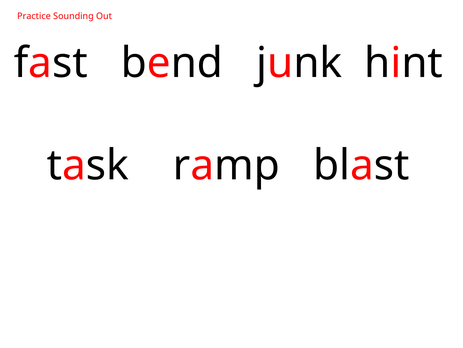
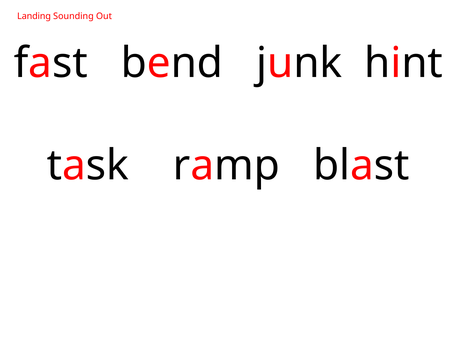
Practice: Practice -> Landing (34, 16)
